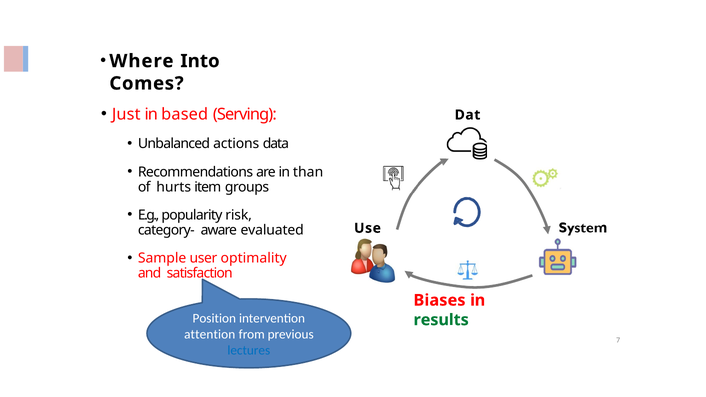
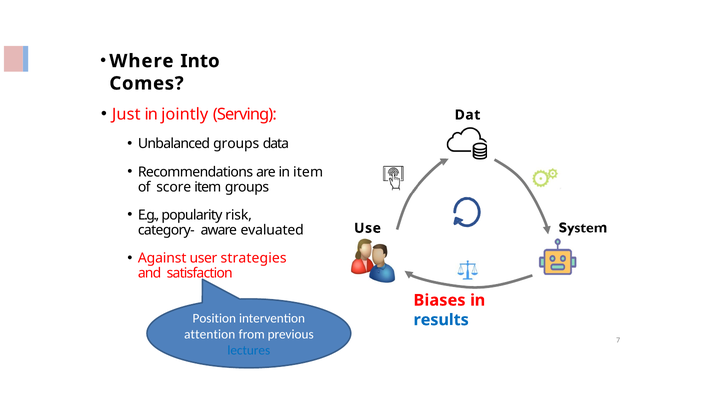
based: based -> jointly (185, 114)
Unbalanced actions: actions -> groups (236, 144)
in than: than -> item (308, 172)
hurts: hurts -> score (174, 187)
Sample: Sample -> Against (162, 258)
optimality: optimality -> strategies (254, 258)
results colour: green -> blue (441, 320)
